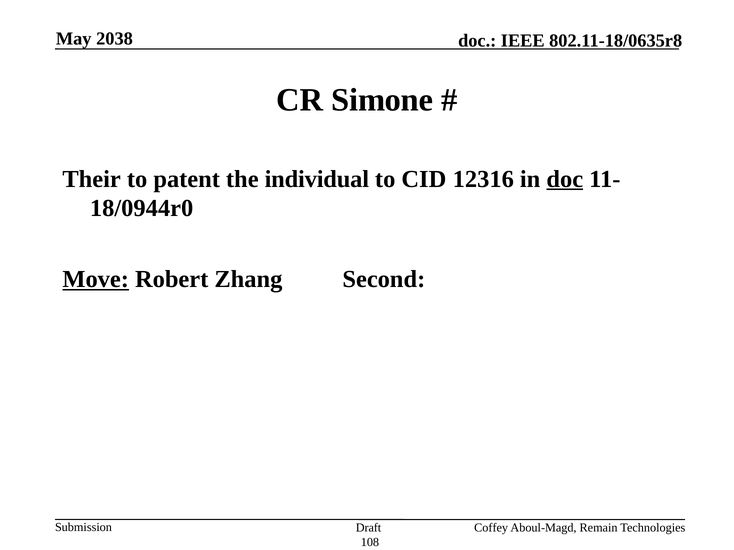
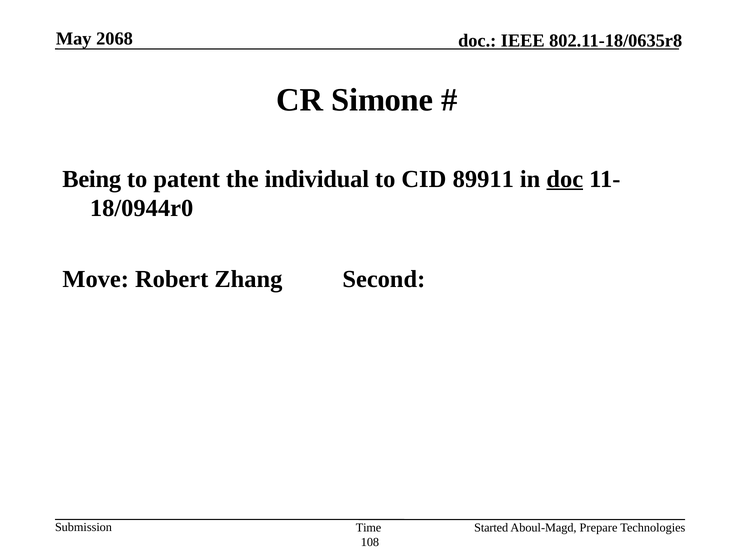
2038: 2038 -> 2068 (115, 39)
Their: Their -> Being (92, 179)
12316: 12316 -> 89911 (483, 179)
Move underline: present -> none (96, 279)
Draft: Draft -> Time (369, 528)
Coffey: Coffey -> Started (491, 528)
Remain: Remain -> Prepare (599, 528)
